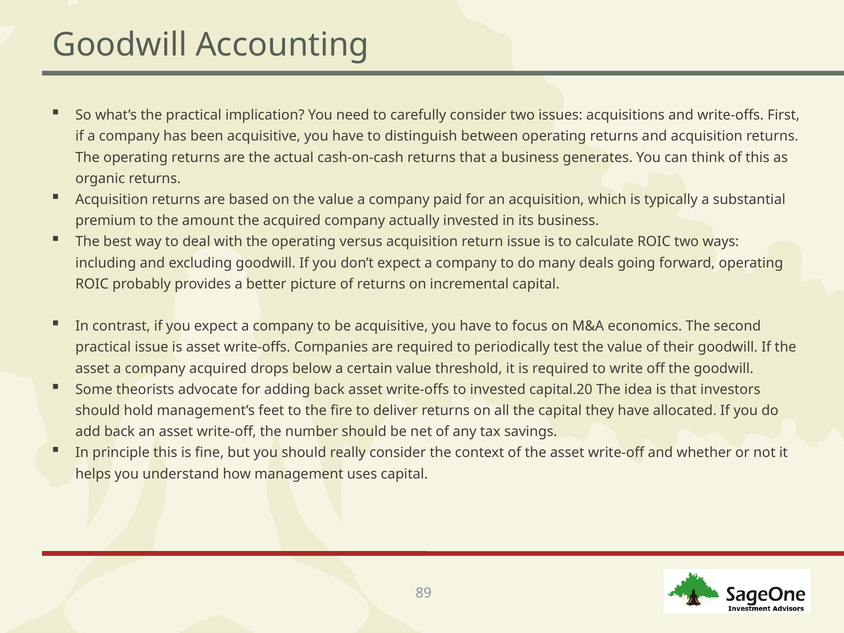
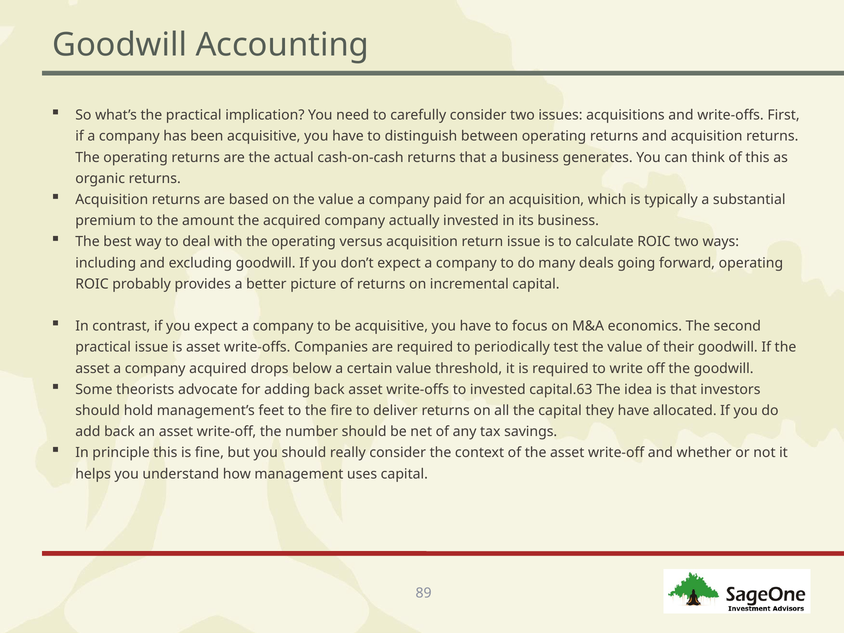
capital.20: capital.20 -> capital.63 (561, 390)
